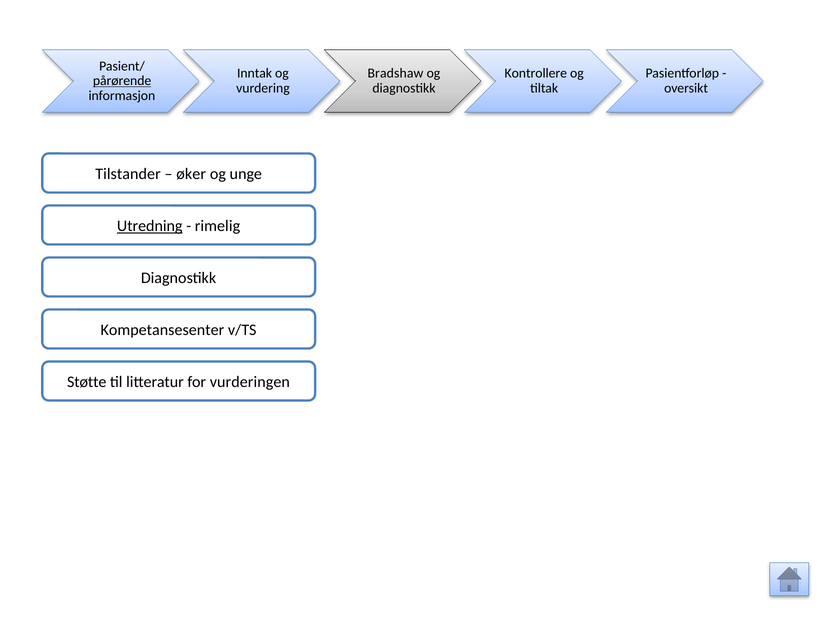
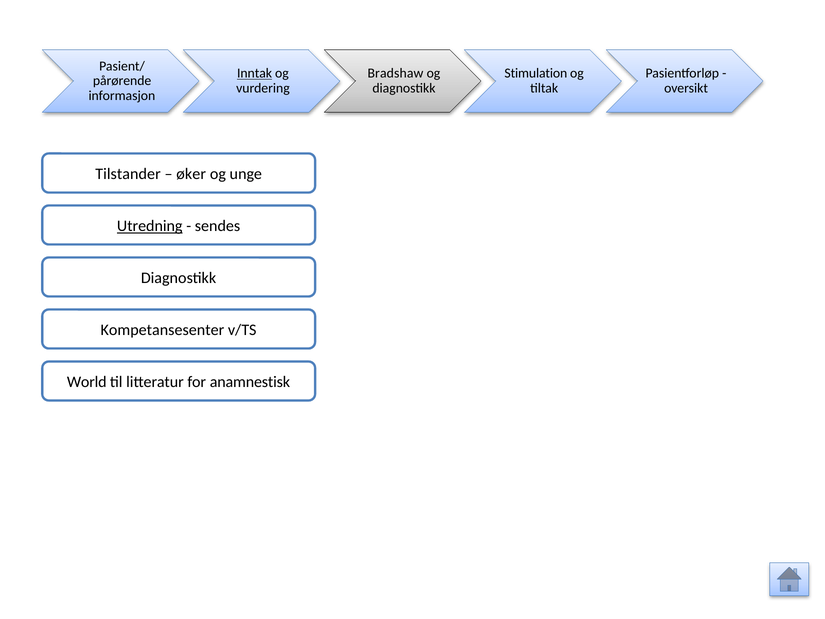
Inntak underline: none -> present (255, 73)
Kontrollere: Kontrollere -> Stimulation (536, 73)
pårørende underline: present -> none (122, 81)
rimelig: rimelig -> sendes (217, 226)
Støtte: Støtte -> World (87, 382)
vurderingen: vurderingen -> anamnestisk (250, 382)
